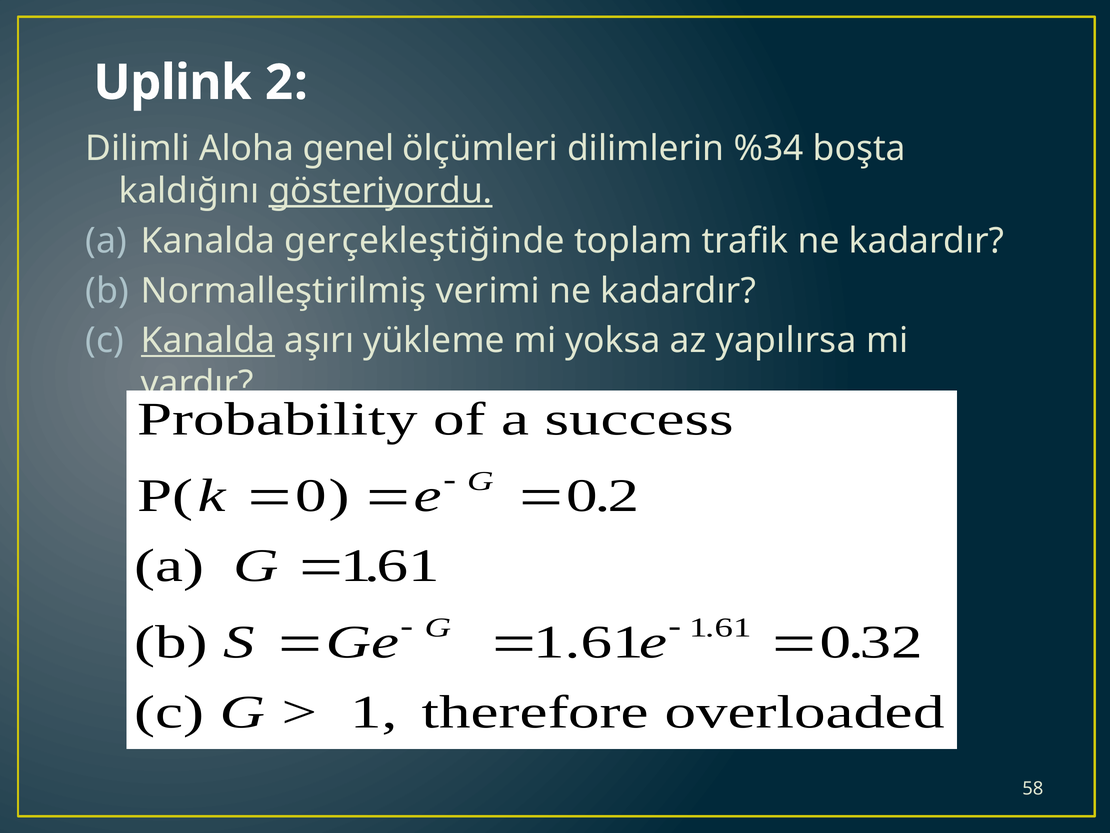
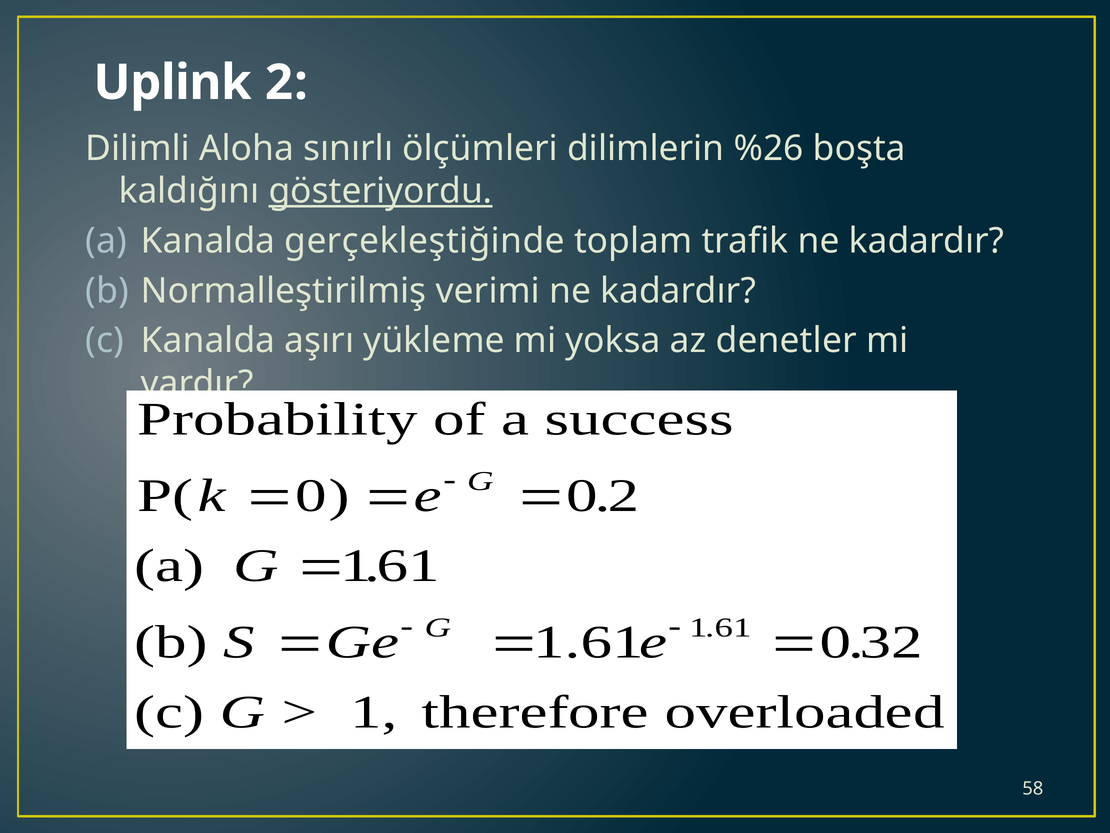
genel: genel -> sınırlı (348, 148)
%34: %34 -> %26 (769, 148)
Kanalda underline: present -> none (208, 341)
yapılırsa: yapılırsa -> denetler (786, 341)
